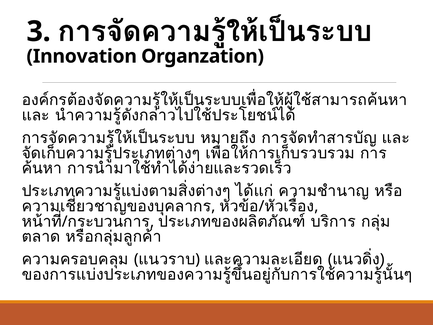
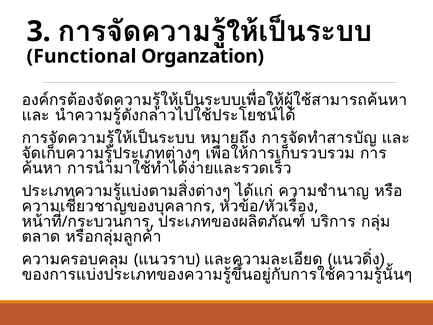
Innovation: Innovation -> Functional (82, 56)
